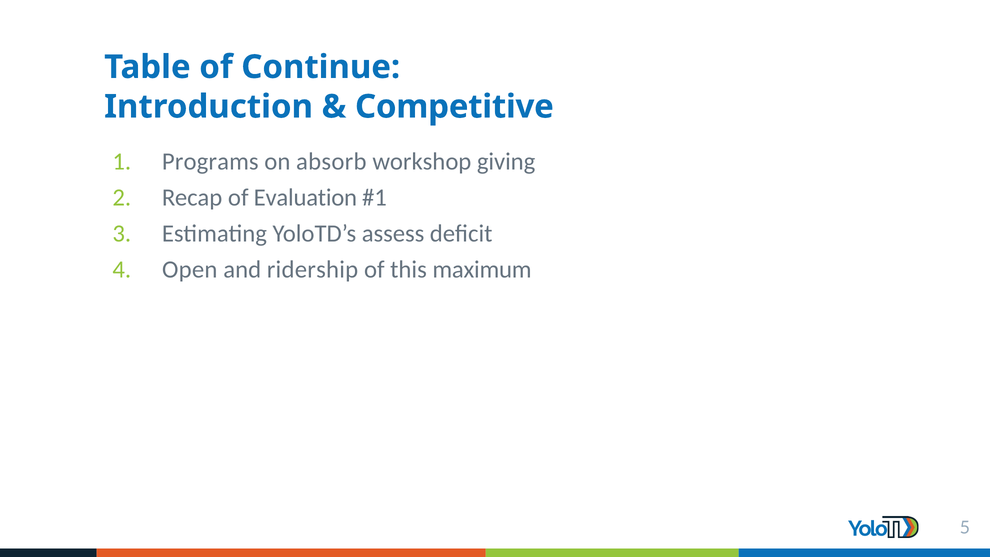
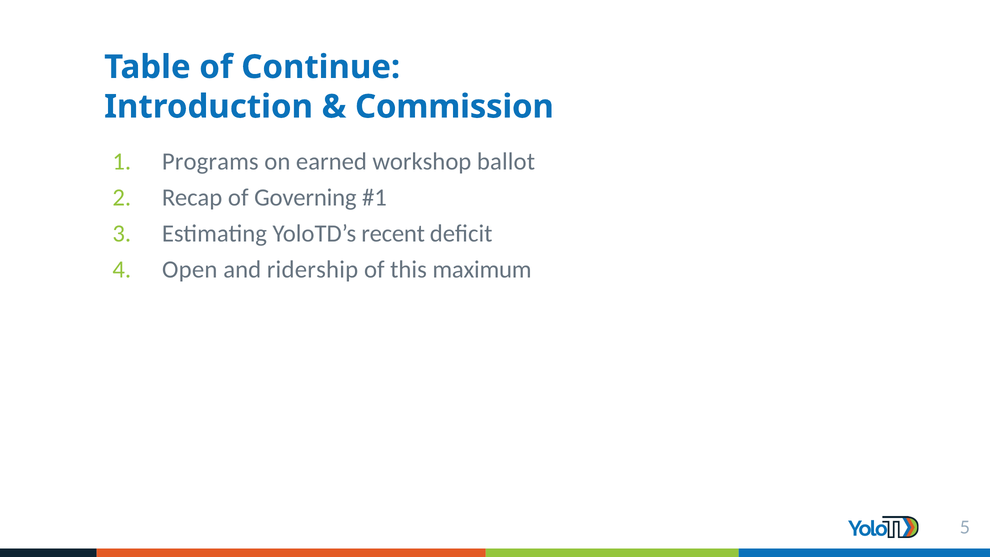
Competitive: Competitive -> Commission (454, 107)
absorb: absorb -> earned (331, 162)
giving: giving -> ballot (506, 162)
Evaluation: Evaluation -> Governing (305, 198)
assess: assess -> recent (393, 233)
